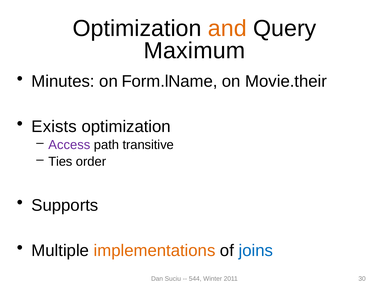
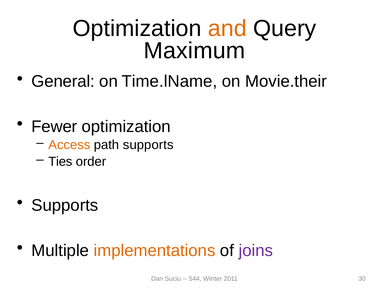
Minutes: Minutes -> General (63, 81)
Form.lName: Form.lName -> Time.lName (169, 81)
Exists: Exists -> Fewer (54, 126)
Access colour: purple -> orange (69, 145)
path transitive: transitive -> supports (148, 145)
joins colour: blue -> purple (256, 250)
